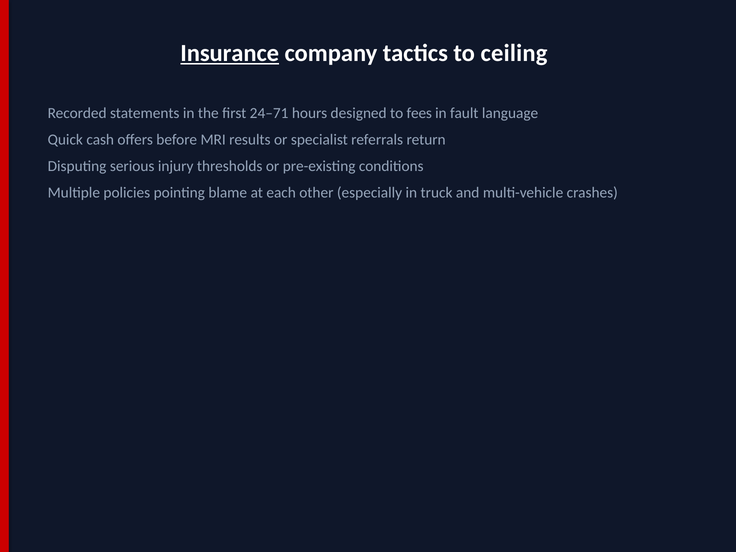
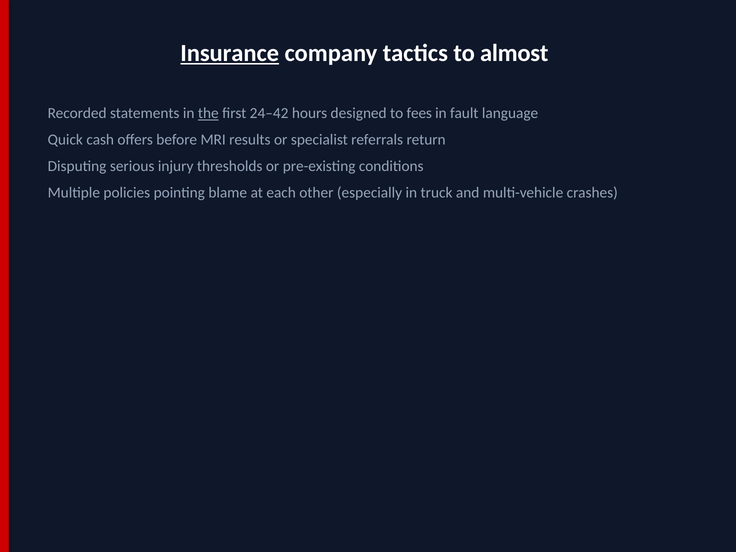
ceiling: ceiling -> almost (514, 53)
the underline: none -> present (208, 113)
24–71: 24–71 -> 24–42 (269, 113)
